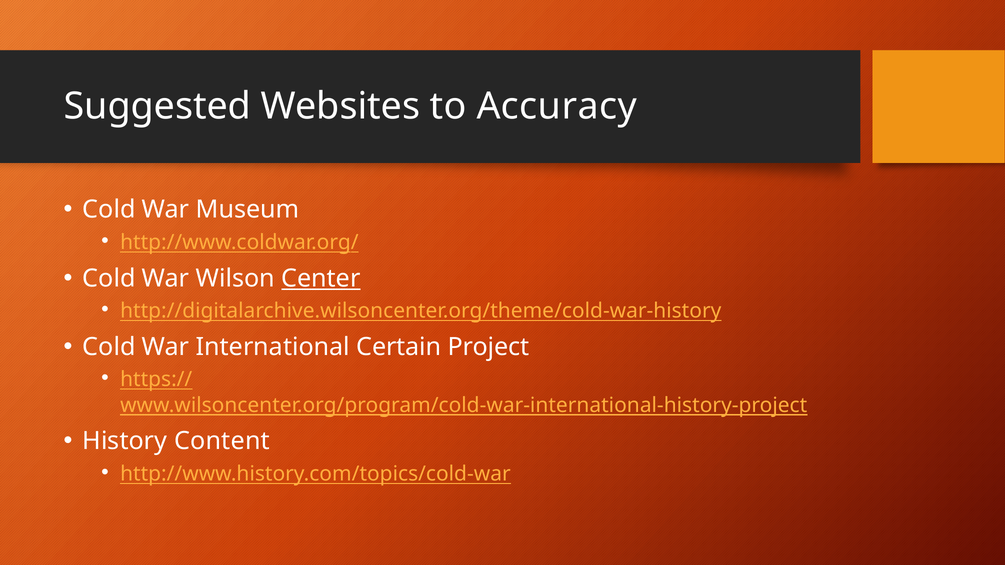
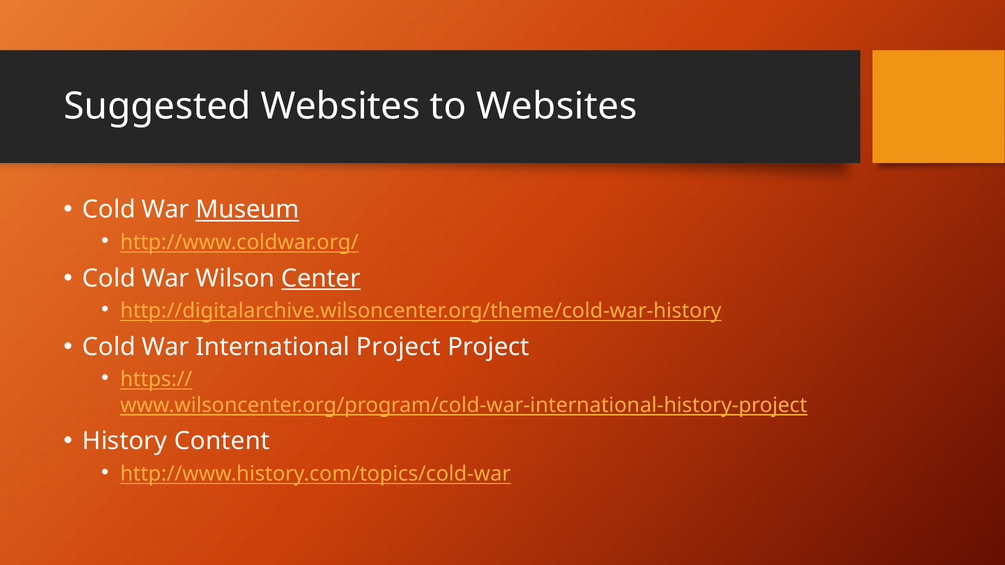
to Accuracy: Accuracy -> Websites (557, 106)
Museum underline: none -> present (248, 210)
International Certain: Certain -> Project (399, 347)
